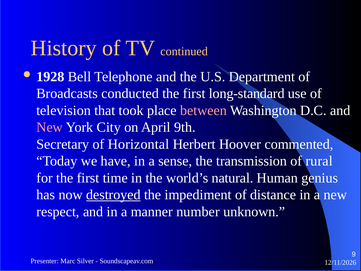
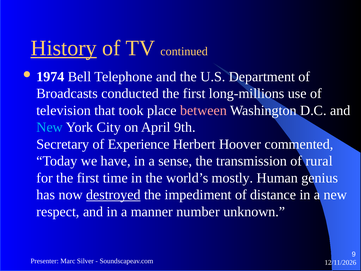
History underline: none -> present (64, 48)
1928: 1928 -> 1974 (50, 77)
long-standard: long-standard -> long-millions (247, 93)
New colour: pink -> light blue (50, 127)
Horizontal: Horizontal -> Experience (139, 144)
natural: natural -> mostly (232, 178)
